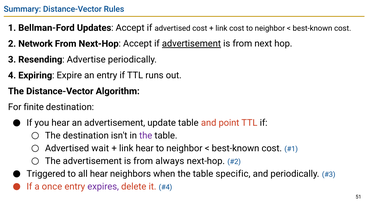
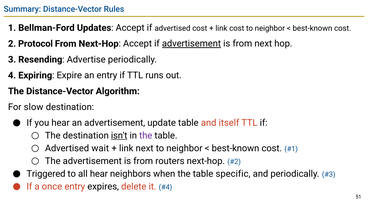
Network: Network -> Protocol (35, 44)
finite: finite -> slow (34, 107)
point: point -> itself (229, 123)
isn't underline: none -> present (119, 136)
link hear: hear -> next (145, 148)
always: always -> routers (170, 161)
expires colour: purple -> black (103, 187)
